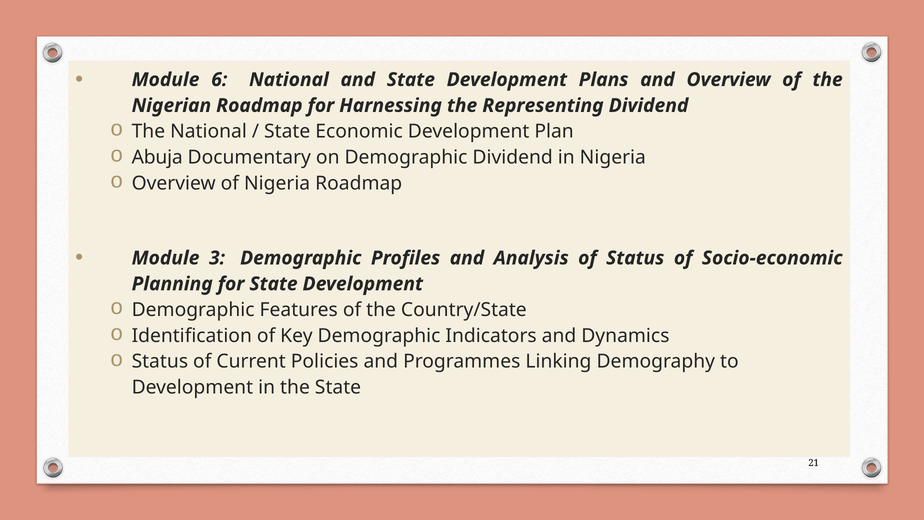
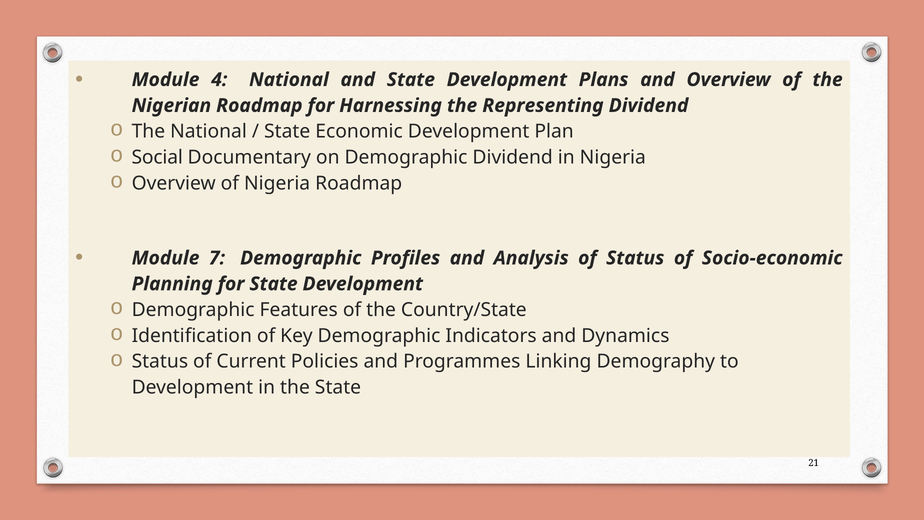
6: 6 -> 4 (219, 80)
Abuja: Abuja -> Social (157, 157)
3: 3 -> 7 (217, 258)
